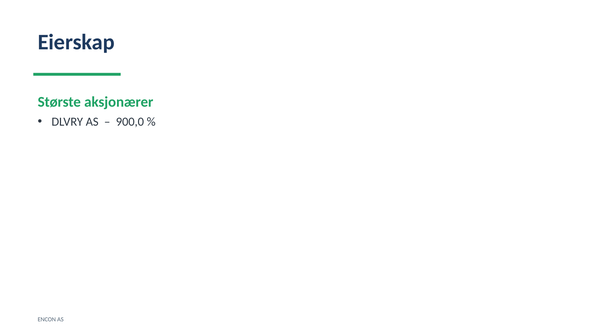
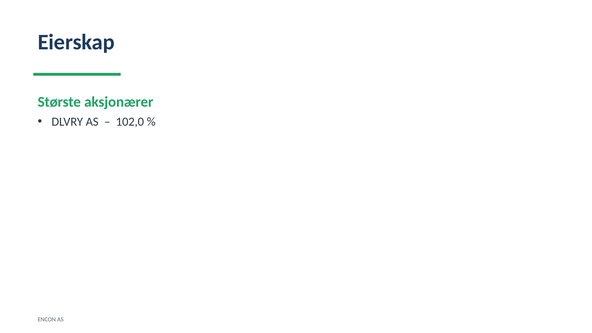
900,0: 900,0 -> 102,0 (130, 122)
